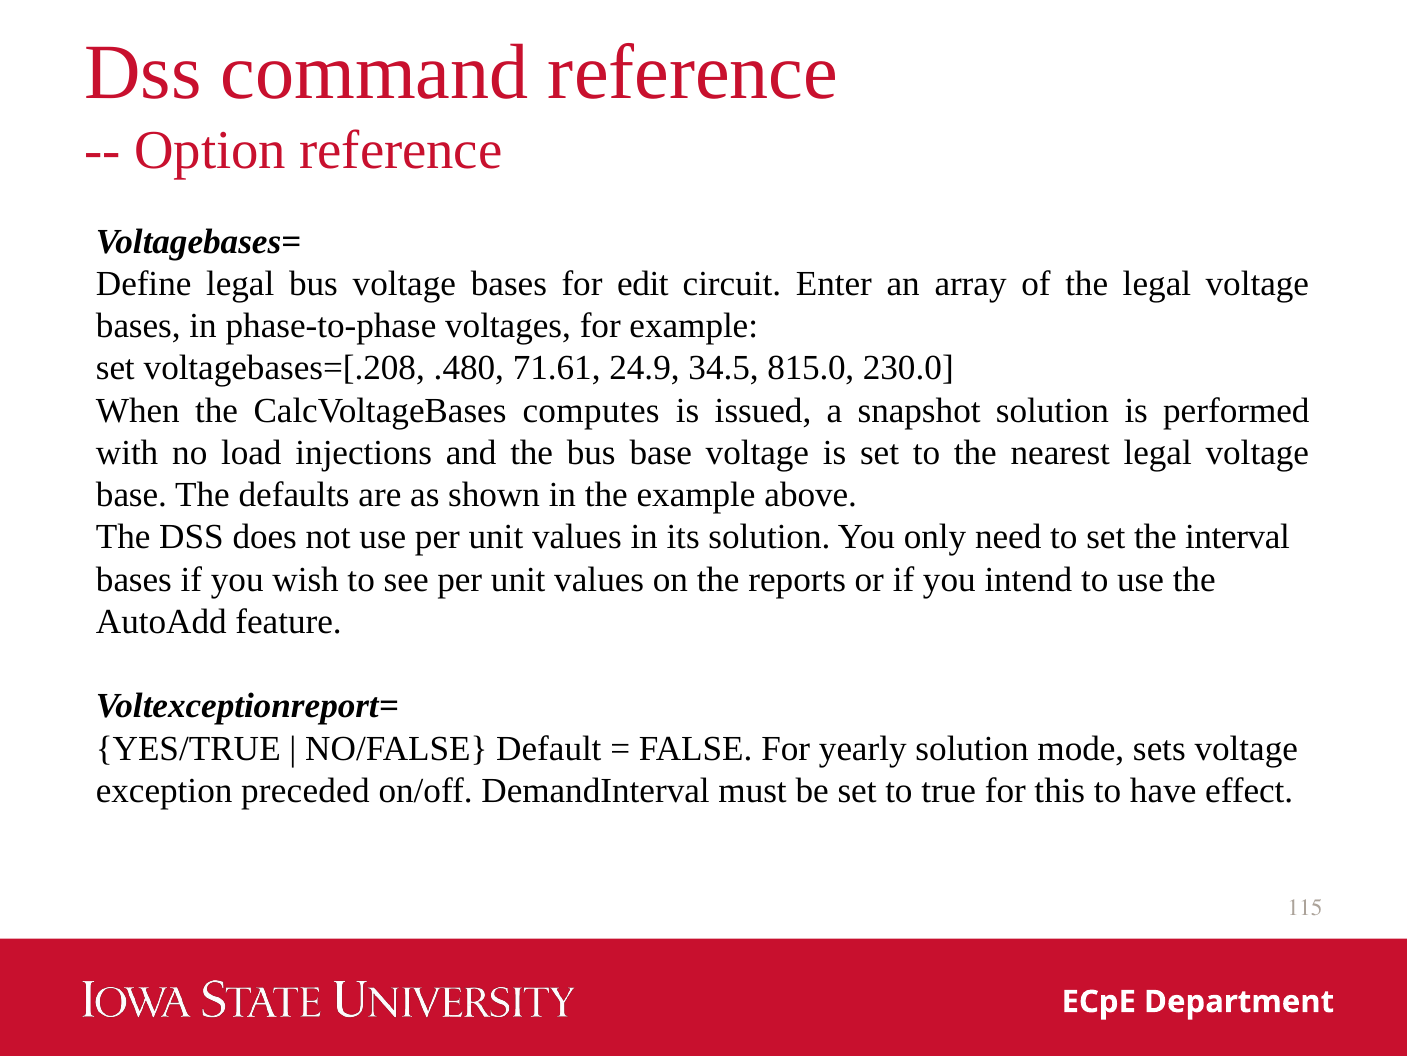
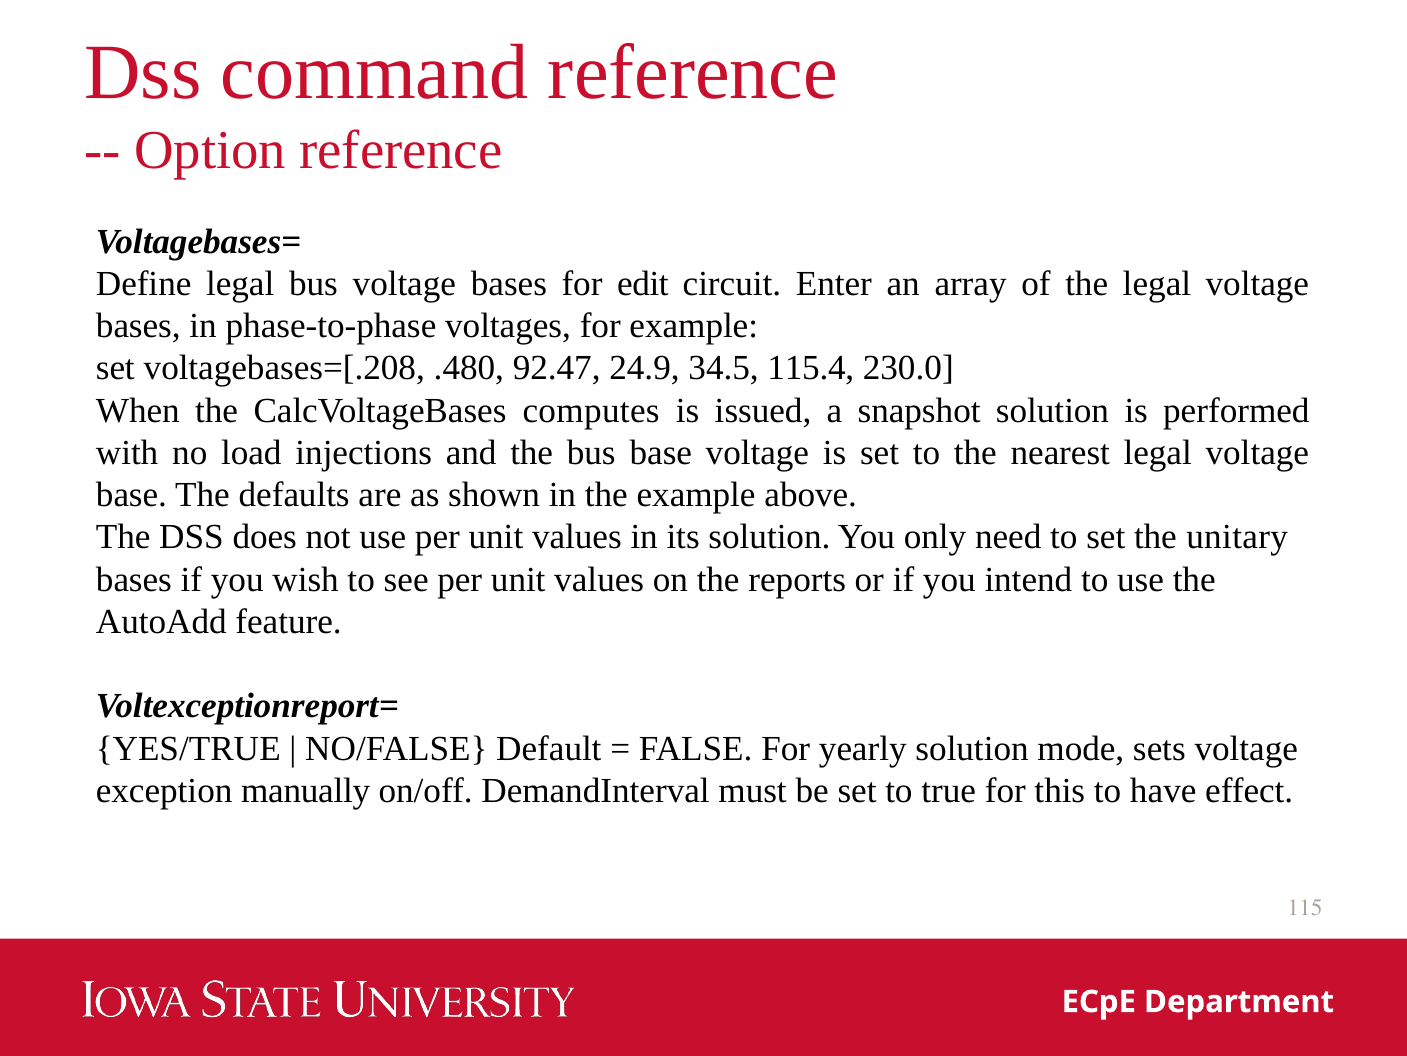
71.61: 71.61 -> 92.47 (557, 368)
815.0: 815.0 -> 115.4 (811, 368)
interval: interval -> unitary (1237, 537)
preceded: preceded -> manually (306, 790)
